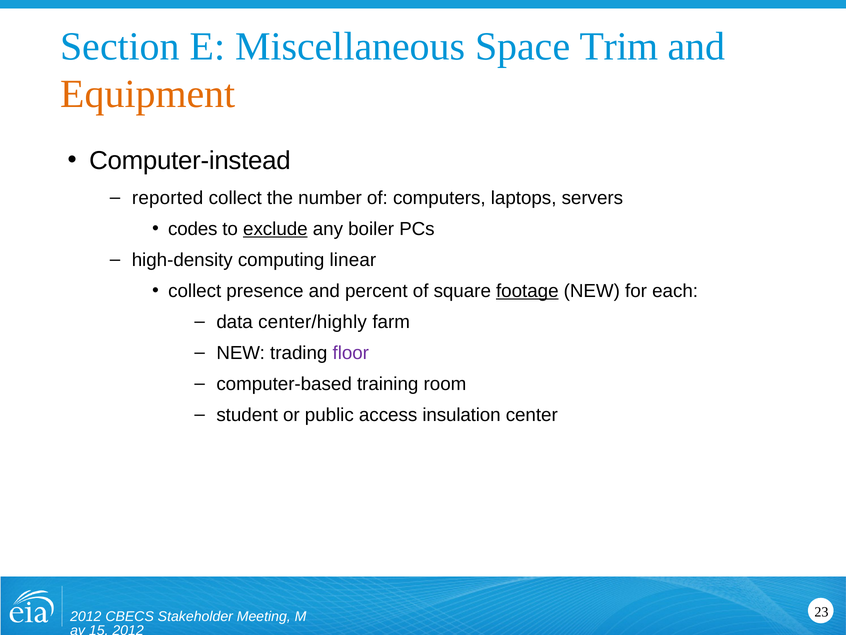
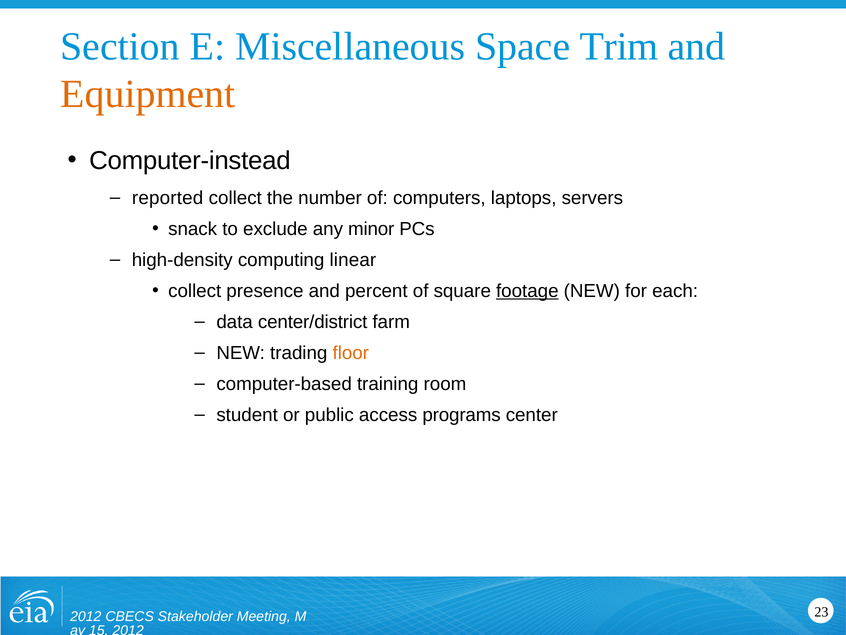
codes: codes -> snack (193, 229)
exclude underline: present -> none (275, 229)
boiler: boiler -> minor (371, 229)
center/highly: center/highly -> center/district (313, 322)
floor colour: purple -> orange (351, 353)
insulation: insulation -> programs (462, 415)
